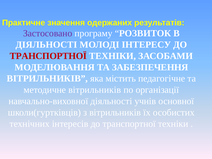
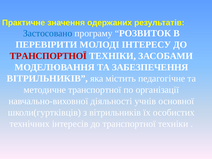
Застосовано colour: purple -> blue (48, 33)
ДІЯЛЬНОСТІ: ДІЯЛЬНОСТІ -> ПЕРЕВІРИТИ (46, 45)
методичне вітрильників: вітрильників -> транспортної (95, 90)
